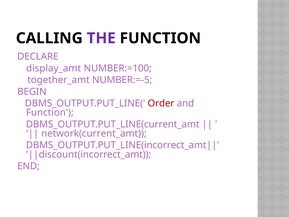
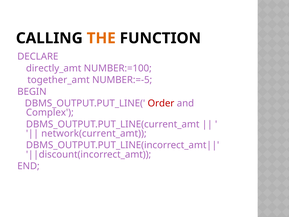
THE colour: purple -> orange (101, 38)
display_amt: display_amt -> directly_amt (54, 68)
Function: Function -> Complex (50, 112)
